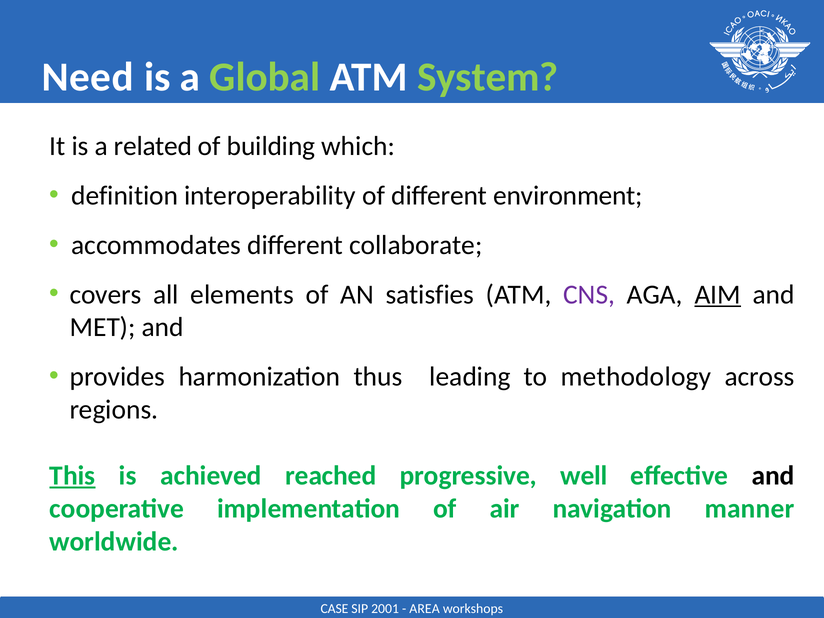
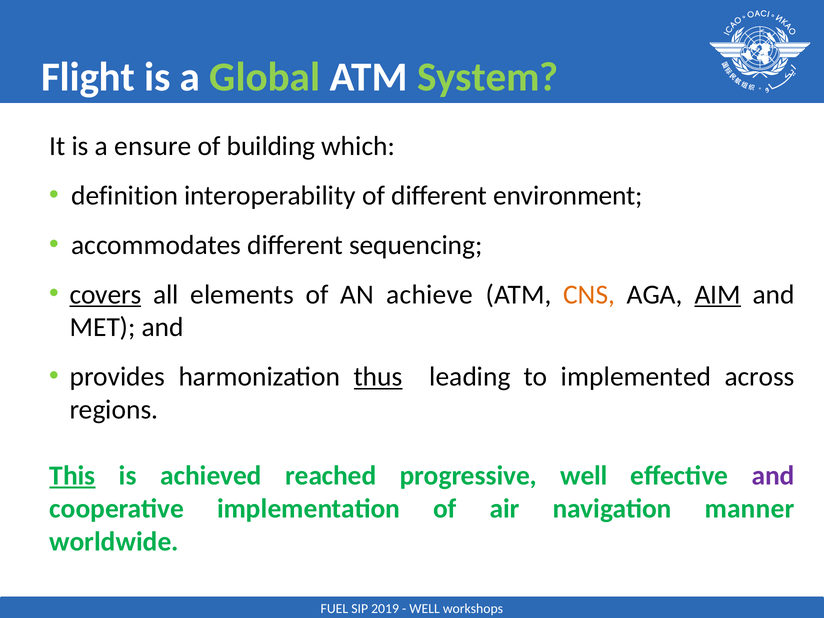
Need: Need -> Flight (88, 77)
related: related -> ensure (153, 146)
collaborate: collaborate -> sequencing (416, 245)
covers underline: none -> present (106, 294)
satisfies: satisfies -> achieve (430, 294)
CNS colour: purple -> orange (589, 294)
thus underline: none -> present (378, 377)
methodology: methodology -> implemented (636, 377)
and colour: black -> purple (773, 476)
CASE: CASE -> FUEL (334, 609)
2001: 2001 -> 2019 (385, 609)
AREA: AREA -> WELL (425, 609)
